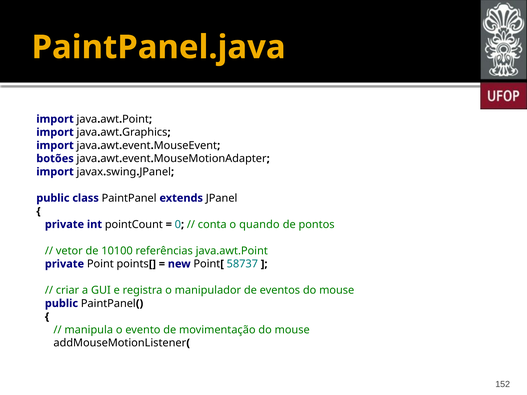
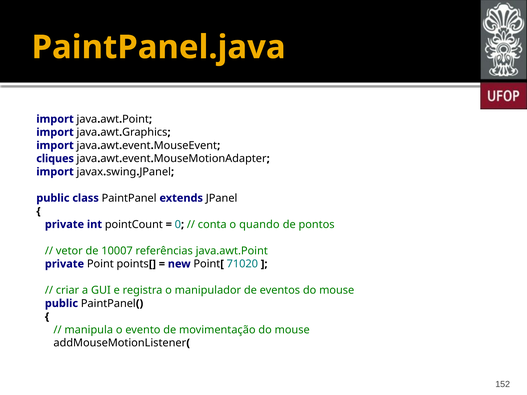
botões: botões -> cliques (55, 159)
10100: 10100 -> 10007 (117, 251)
58737: 58737 -> 71020 (242, 264)
